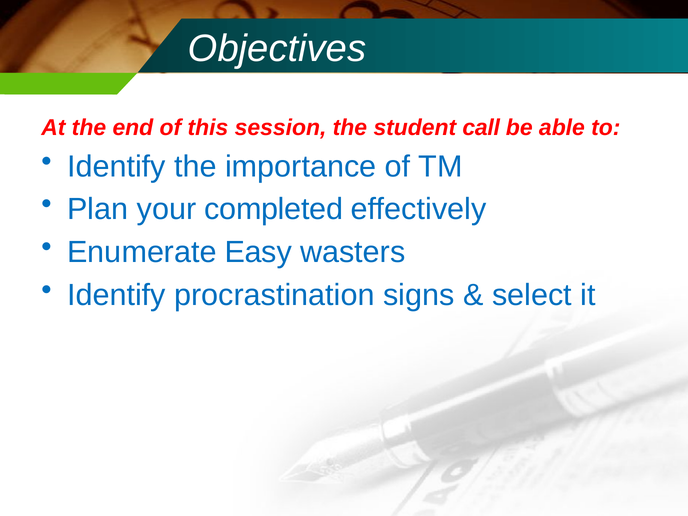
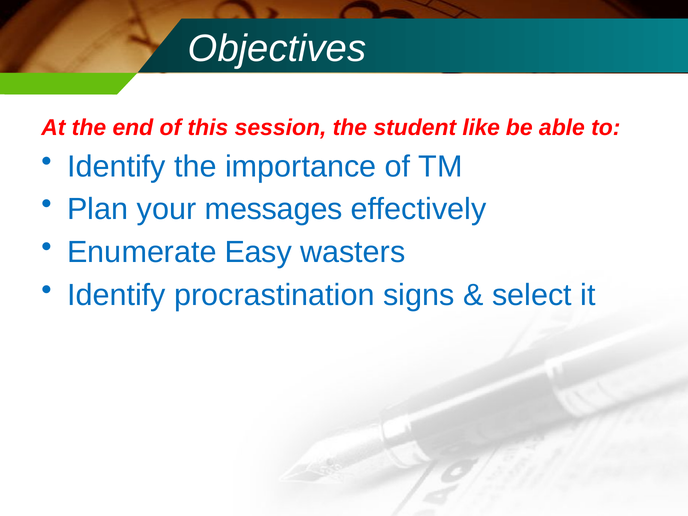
call: call -> like (481, 128)
completed: completed -> messages (274, 209)
